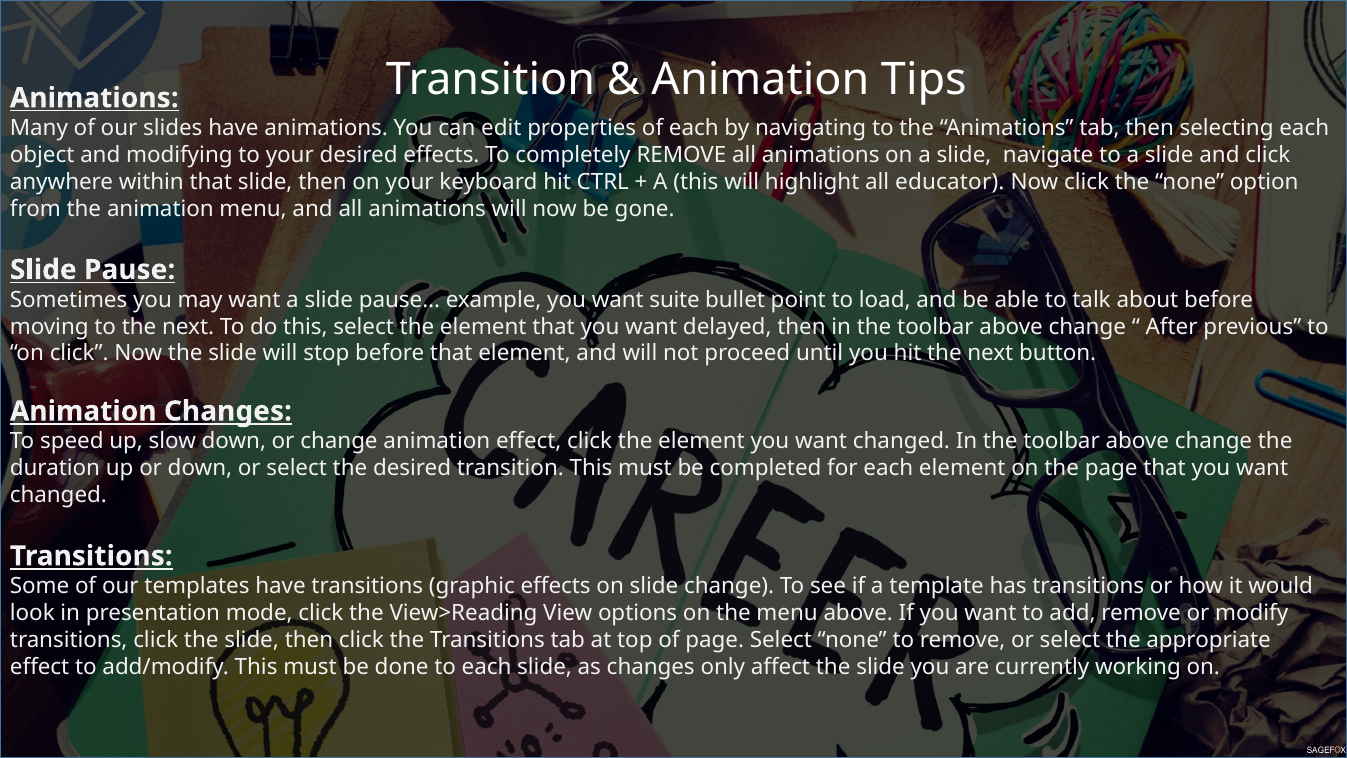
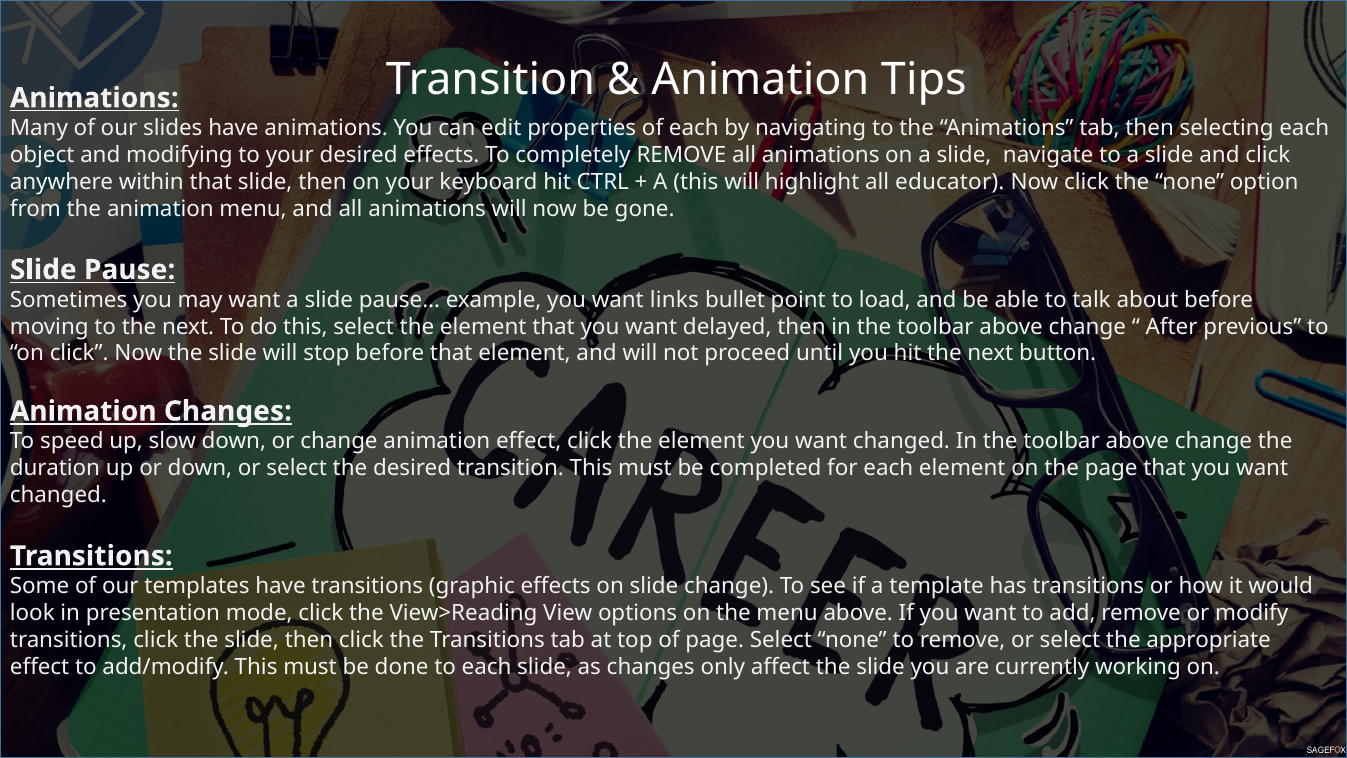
suite: suite -> links (674, 300)
